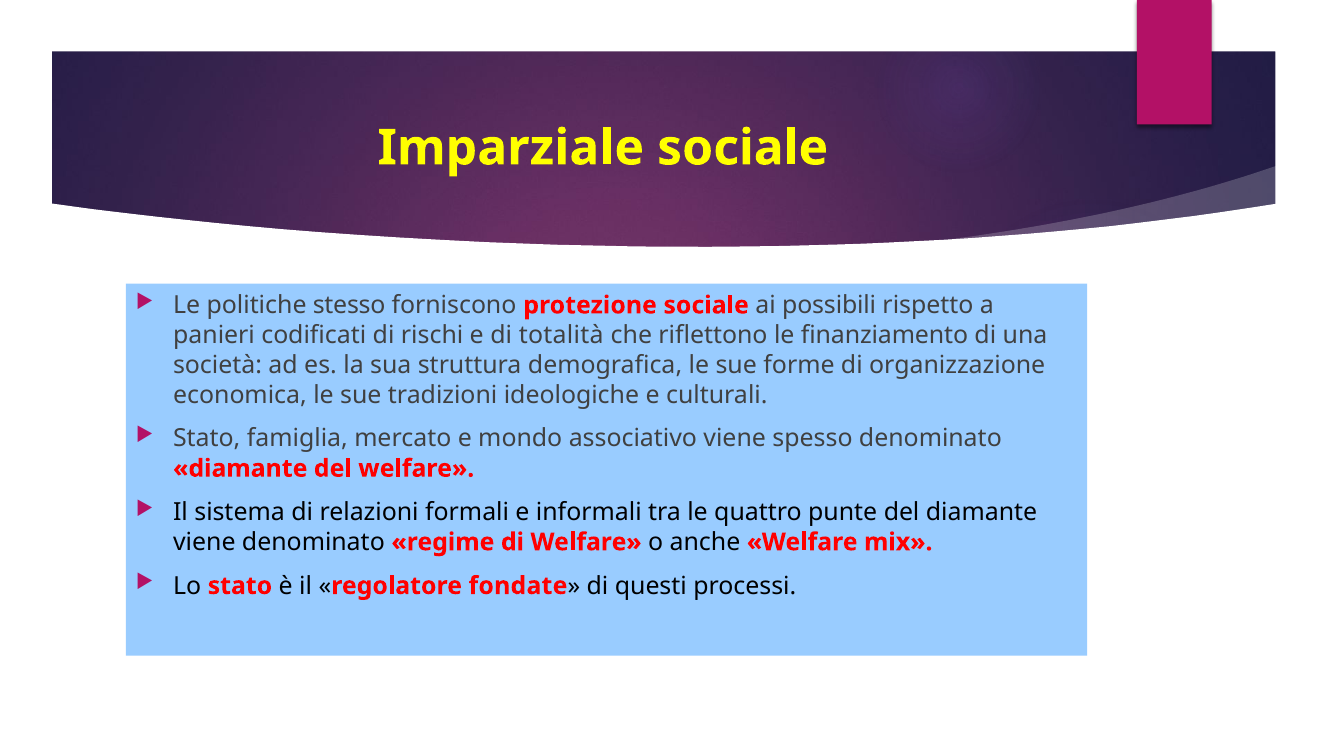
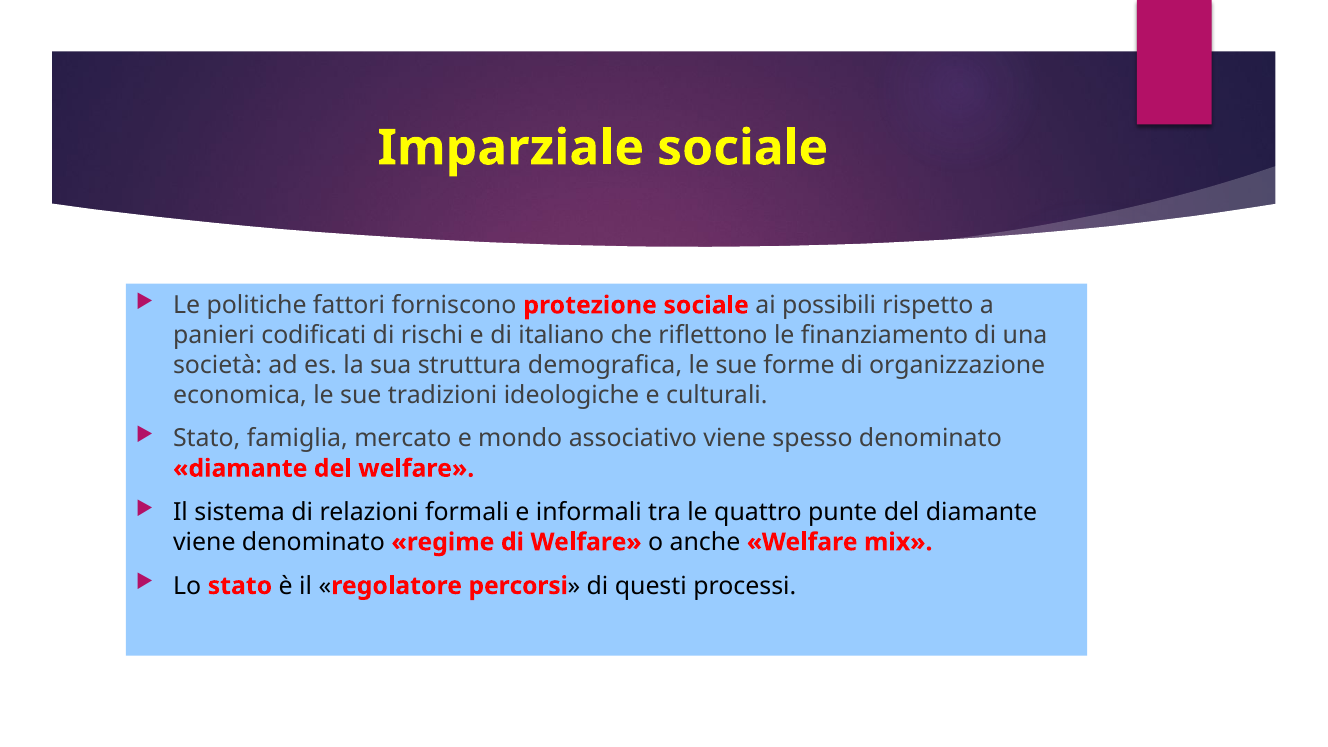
stesso: stesso -> fattori (349, 305)
totalità: totalità -> italiano (561, 335)
fondate: fondate -> percorsi (518, 586)
